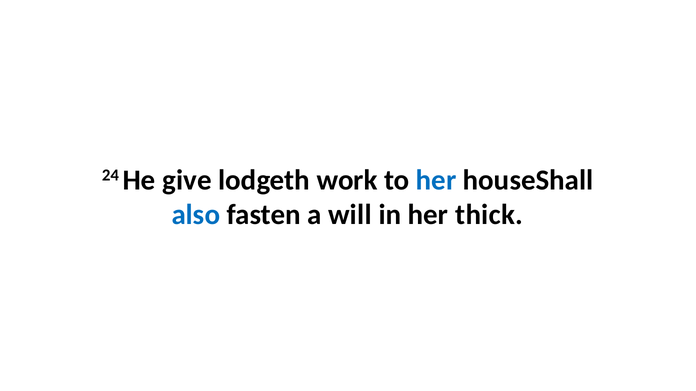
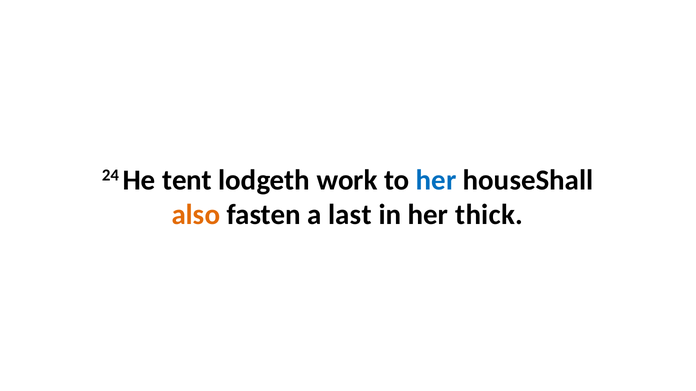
give: give -> tent (187, 180)
also colour: blue -> orange (196, 215)
will: will -> last (350, 215)
